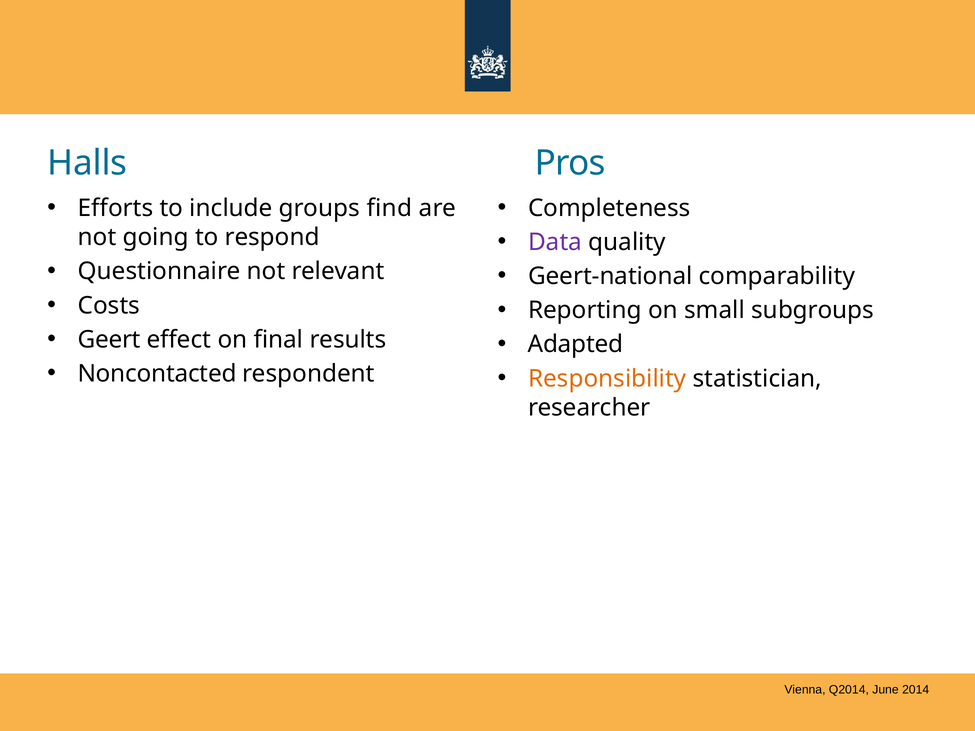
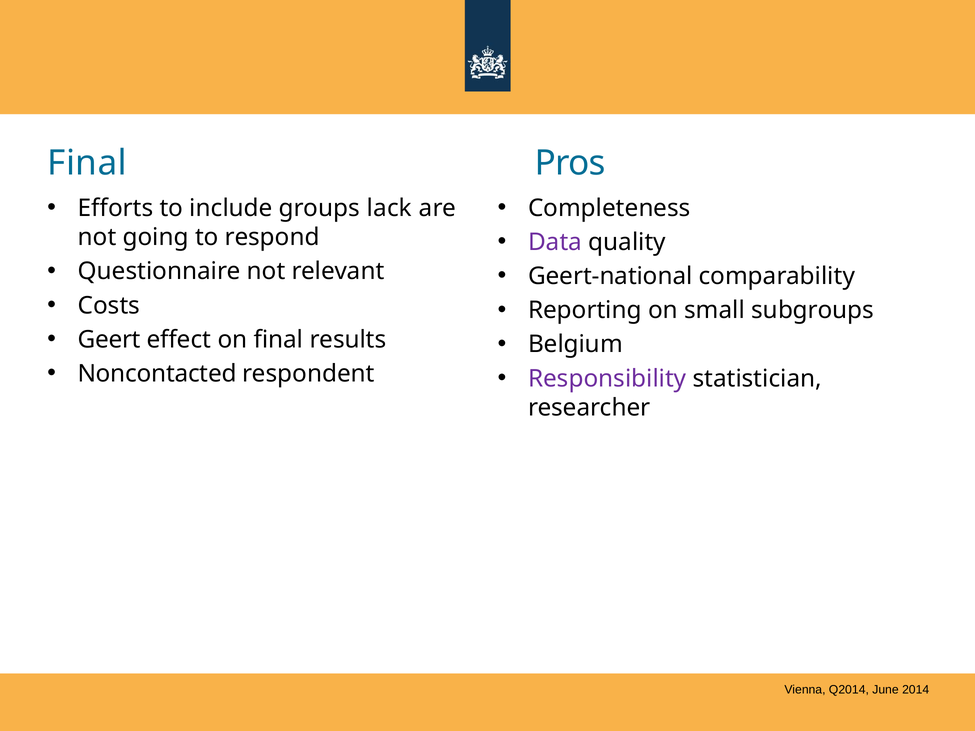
Halls: Halls -> Final (87, 163)
find: find -> lack (389, 208)
Adapted: Adapted -> Belgium (575, 345)
Responsibility colour: orange -> purple (607, 379)
